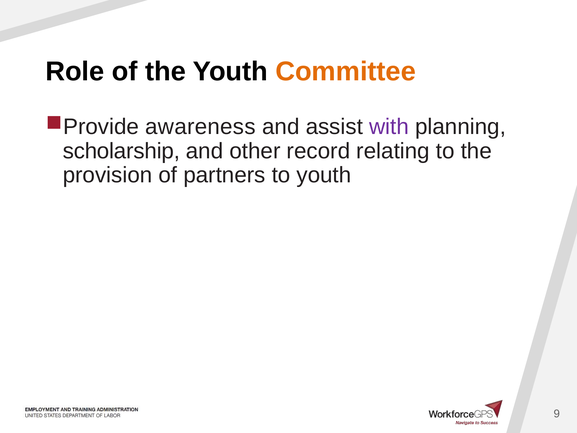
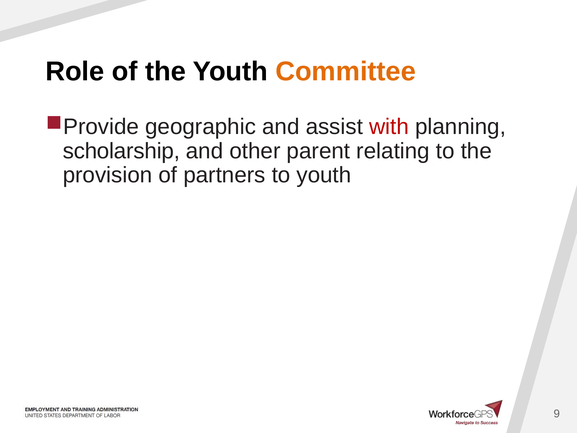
awareness: awareness -> geographic (201, 127)
with colour: purple -> red (389, 127)
record: record -> parent (318, 151)
